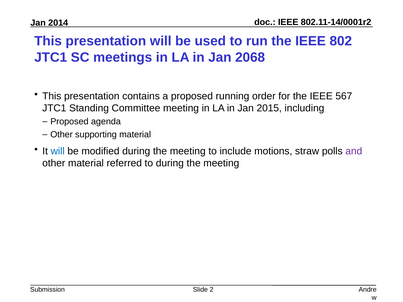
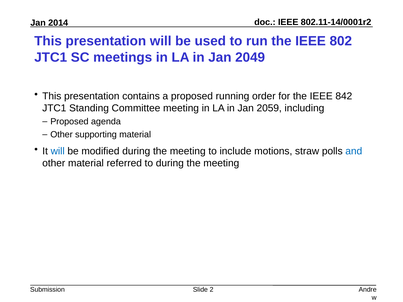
2068: 2068 -> 2049 (250, 57)
567: 567 -> 842 (344, 96)
2015: 2015 -> 2059 (269, 108)
and colour: purple -> blue (354, 151)
